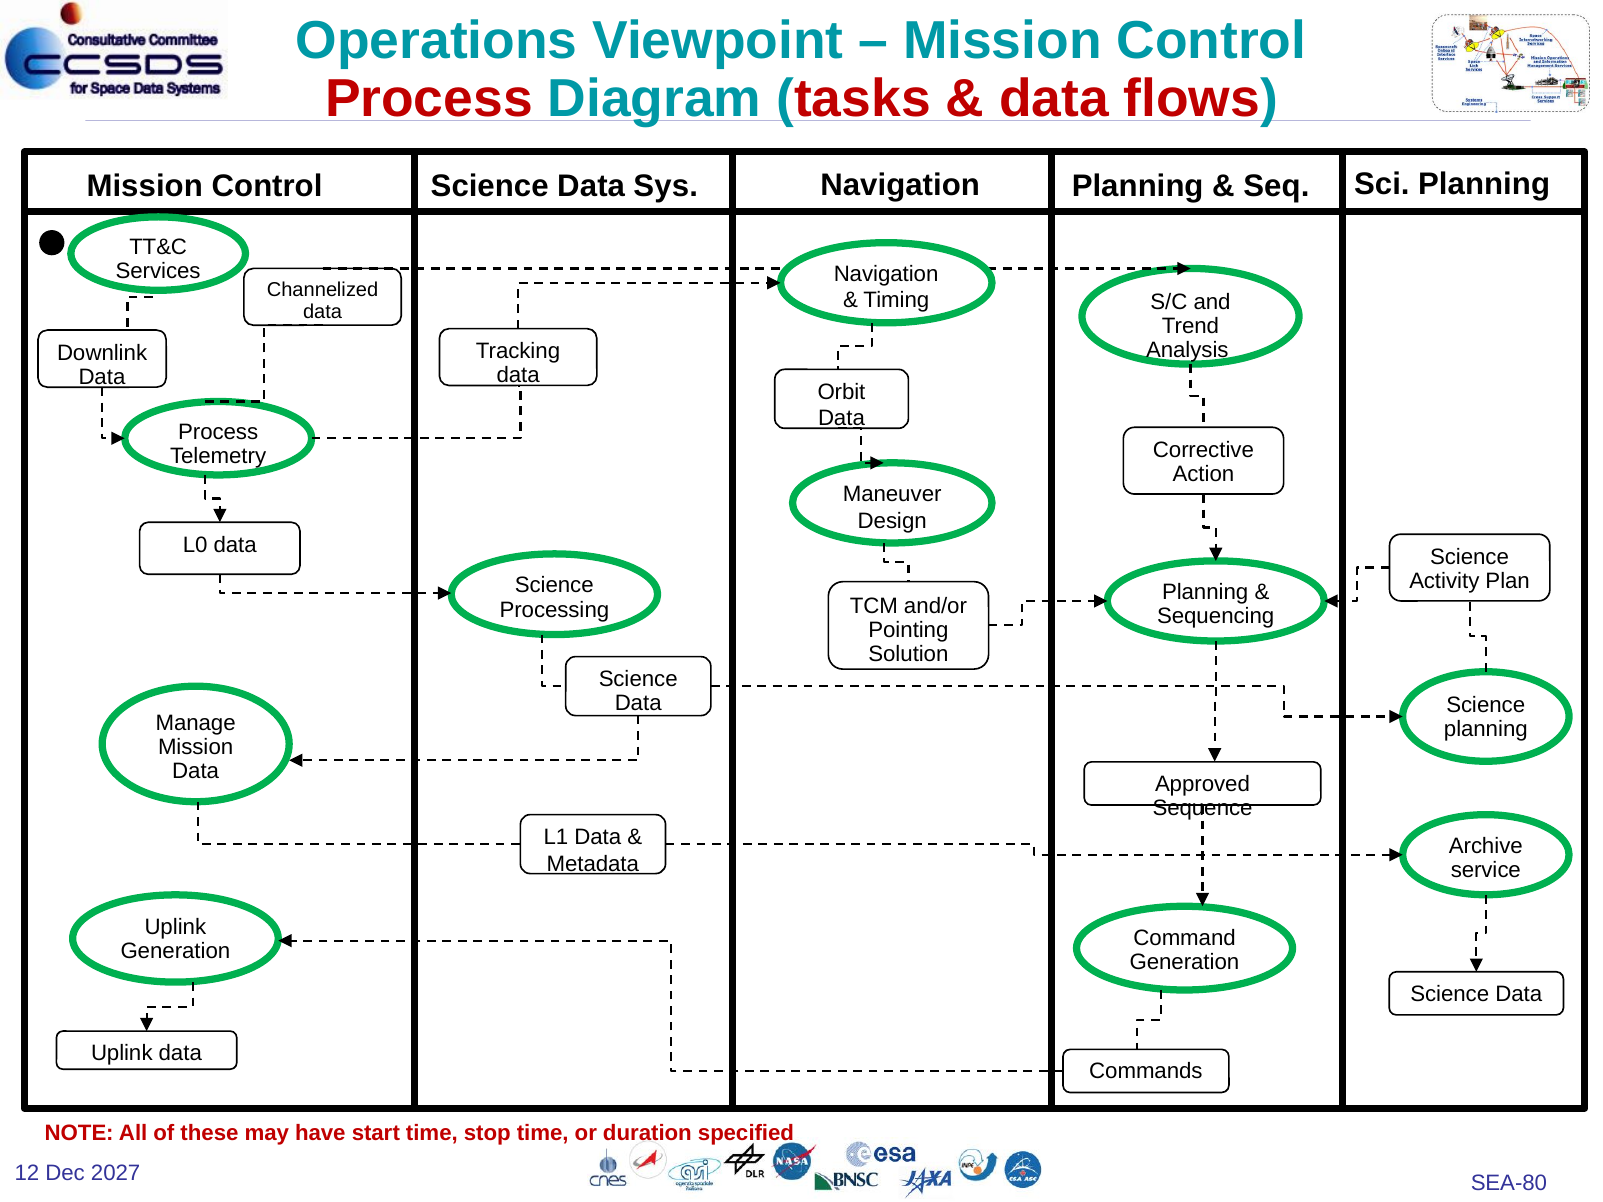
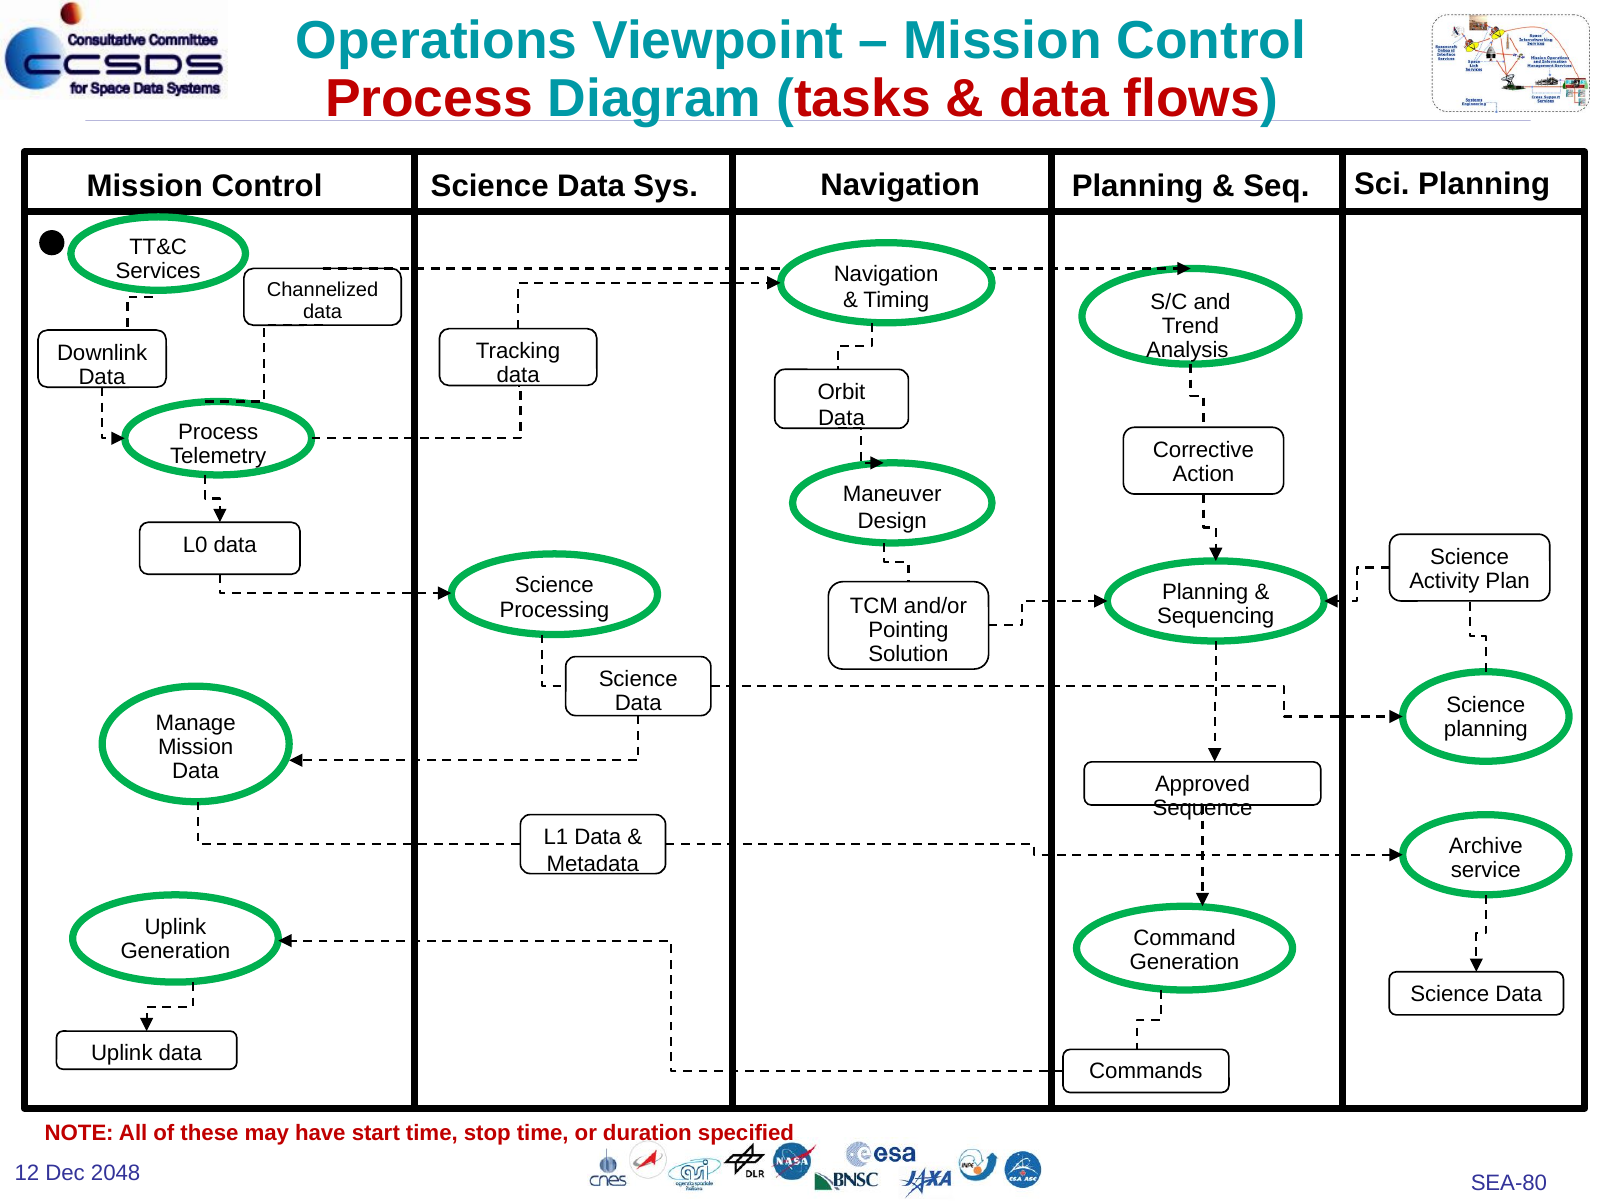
2027: 2027 -> 2048 (116, 1174)
